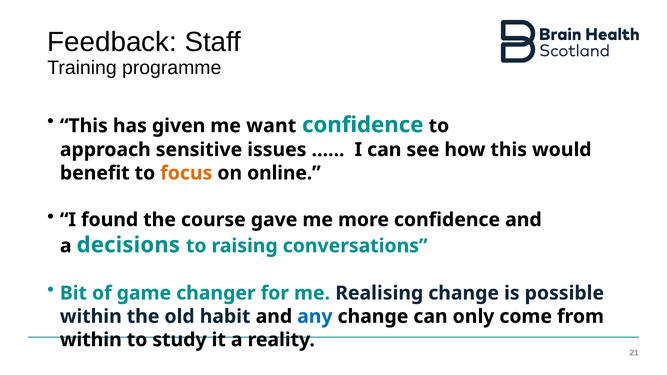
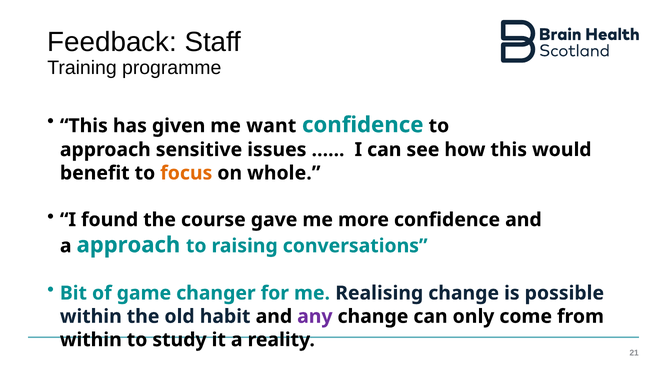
online: online -> whole (284, 173)
a decisions: decisions -> approach (128, 245)
any colour: blue -> purple (315, 317)
